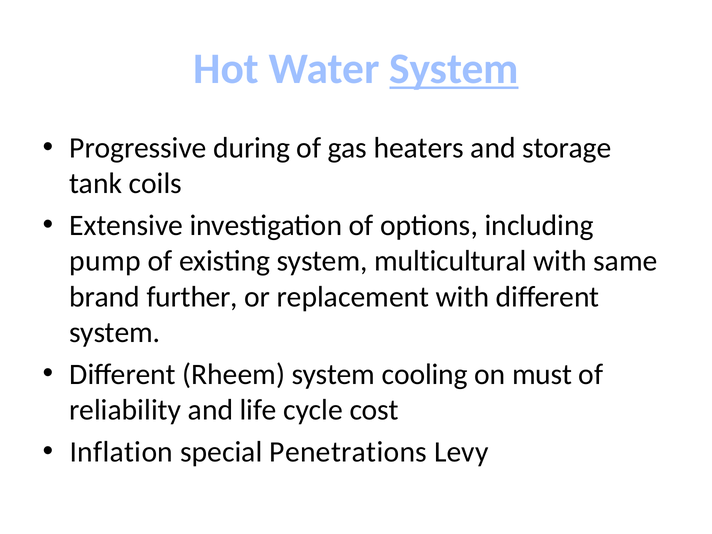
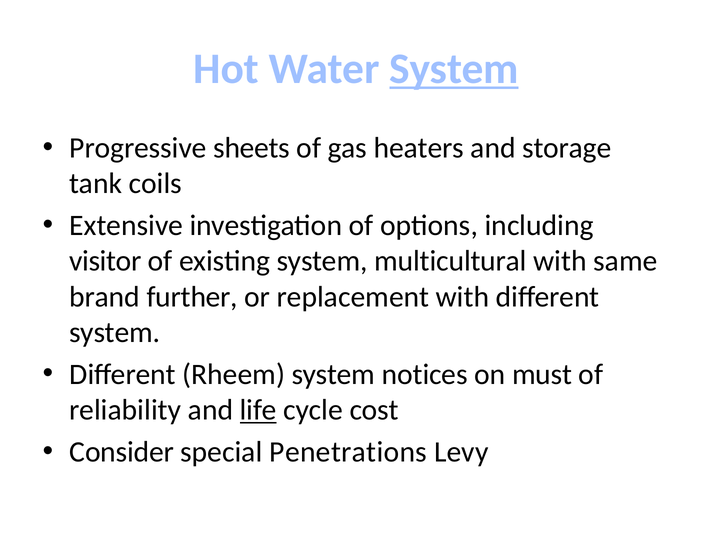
during: during -> sheets (252, 148)
pump: pump -> visitor (105, 261)
cooling: cooling -> notices (425, 374)
life underline: none -> present (258, 410)
Inflation: Inflation -> Consider (122, 452)
